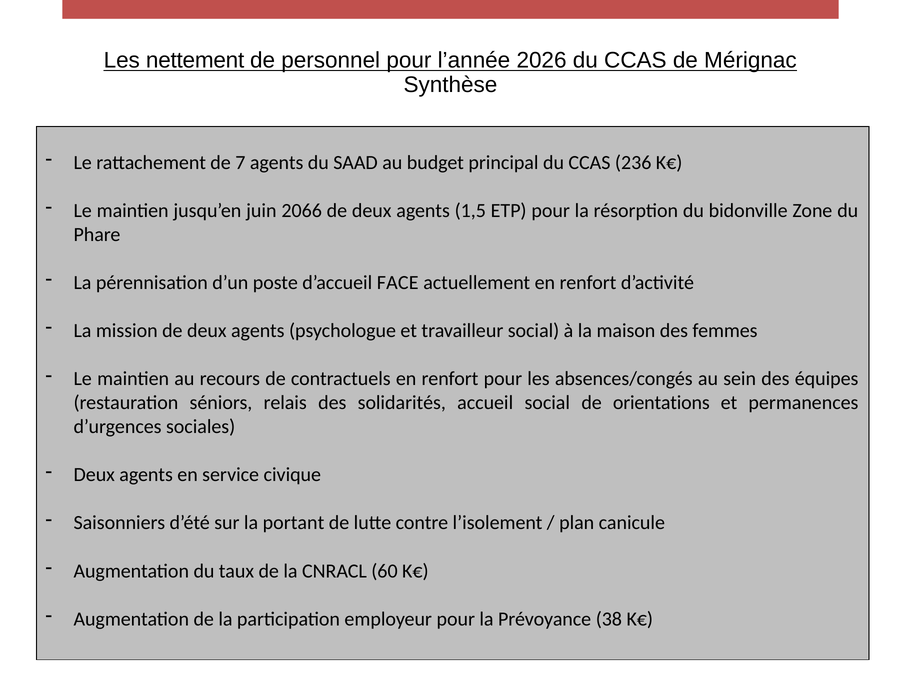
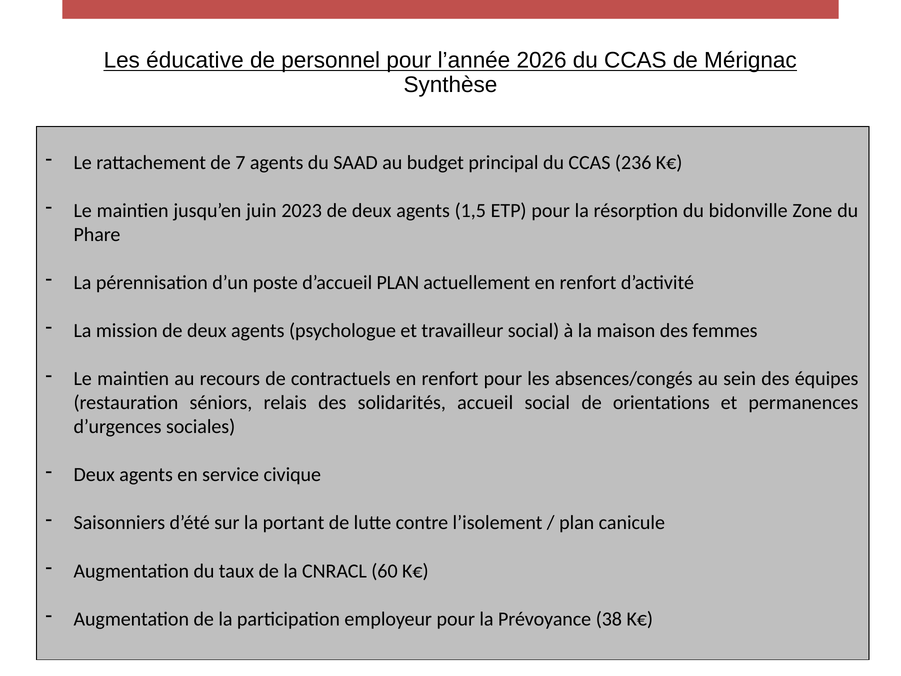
nettement: nettement -> éducative (195, 60)
2066: 2066 -> 2023 (302, 210)
d’accueil FACE: FACE -> PLAN (398, 283)
